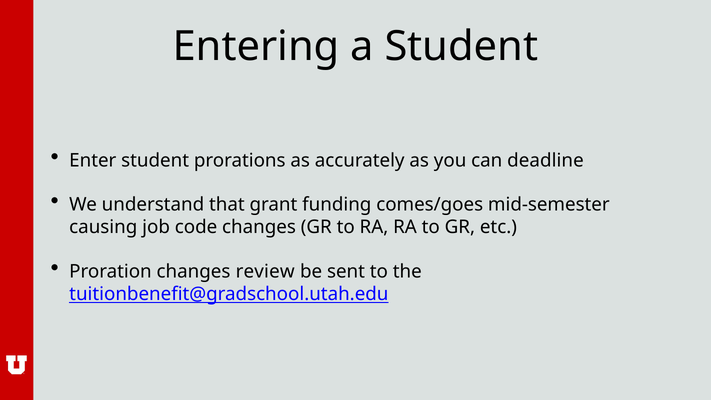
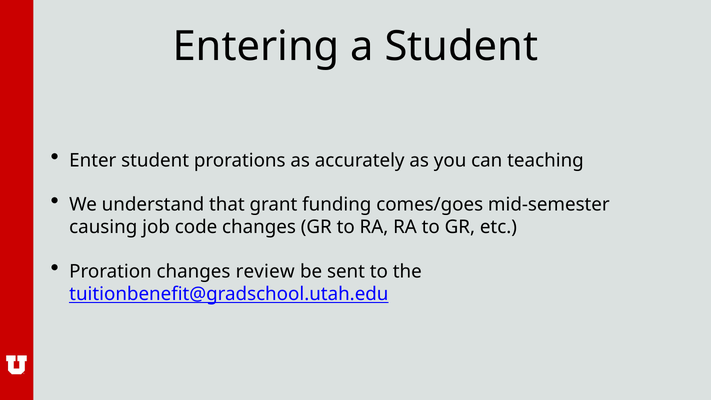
deadline: deadline -> teaching (545, 160)
